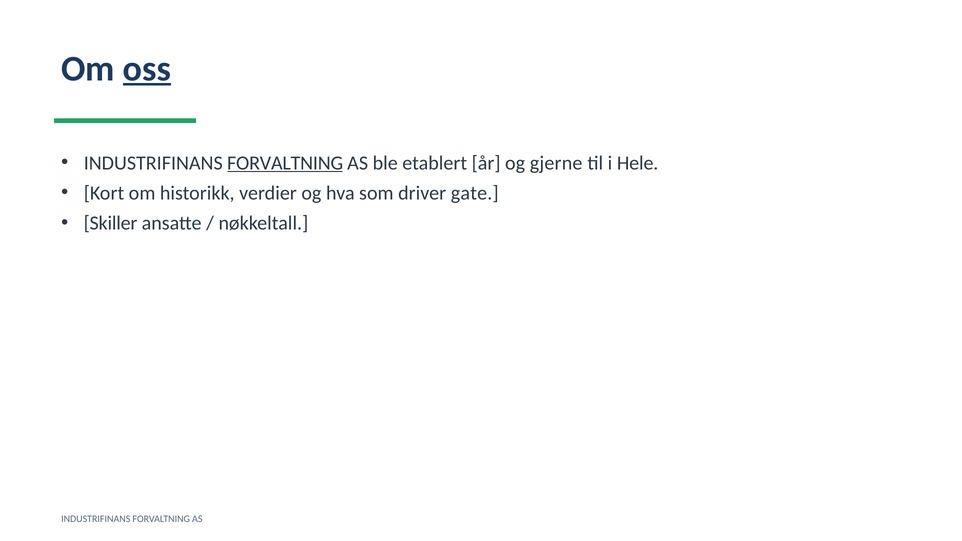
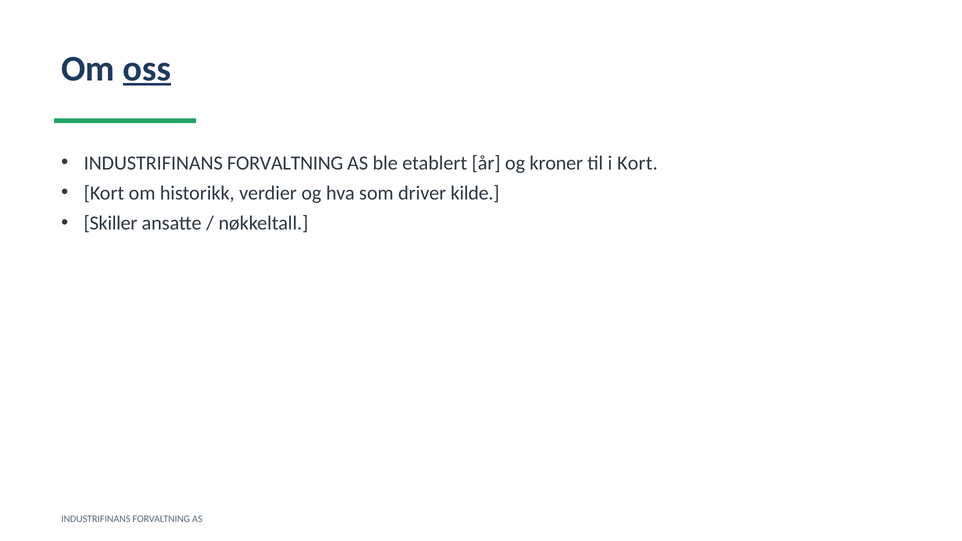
FORVALTNING underline: present -> none (285, 163)
gjerne: gjerne -> kroner (556, 163)
i Hele: Hele -> Kort (637, 163)
gate: gate -> kilde (475, 193)
